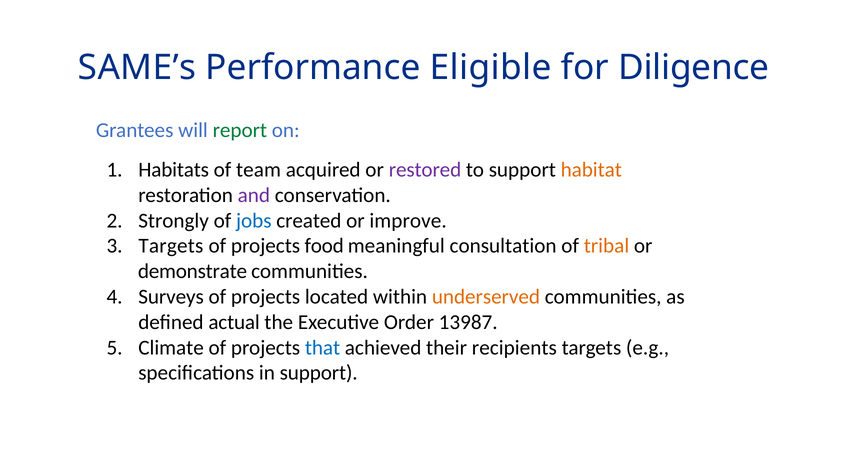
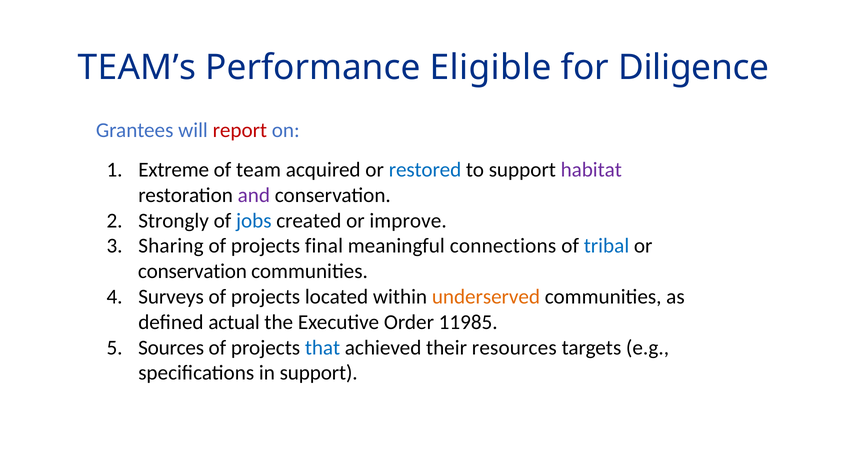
SAME’s: SAME’s -> TEAM’s (137, 68)
report colour: green -> red (240, 130)
Habitats: Habitats -> Extreme (174, 170)
restored colour: purple -> blue (425, 170)
habitat colour: orange -> purple (591, 170)
Targets: Targets -> Sharing (171, 246)
food: food -> final (324, 246)
consultation: consultation -> connections (503, 246)
tribal colour: orange -> blue (607, 246)
demonstrate: demonstrate -> conservation (192, 272)
13987: 13987 -> 11985 (468, 322)
Climate: Climate -> Sources (171, 348)
recipients: recipients -> resources (514, 348)
